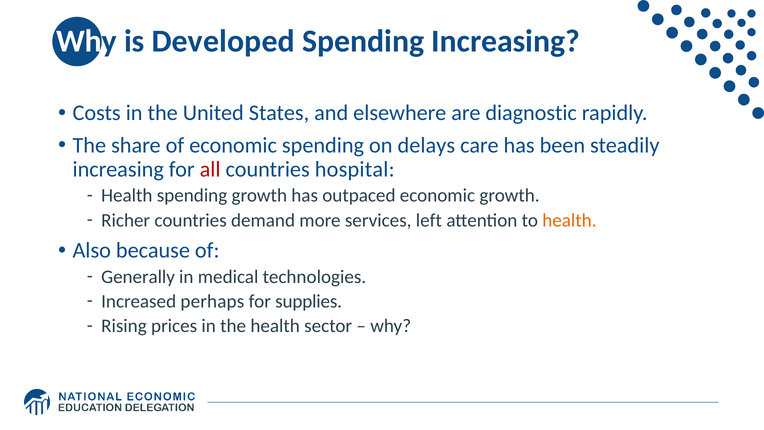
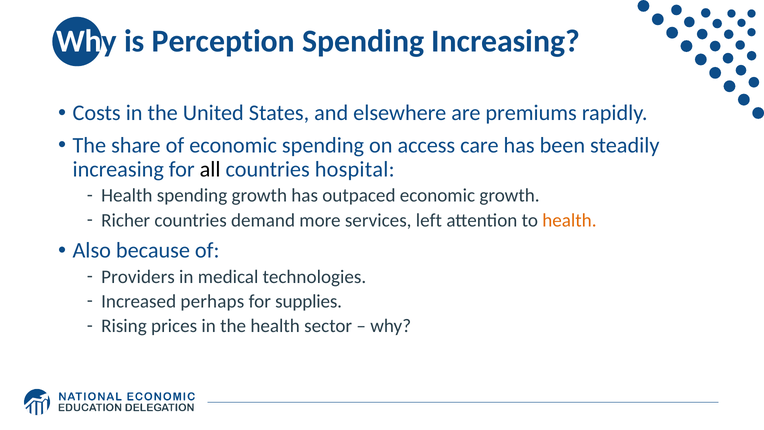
Developed: Developed -> Perception (223, 41)
diagnostic: diagnostic -> premiums (531, 113)
delays: delays -> access (426, 145)
all colour: red -> black (210, 169)
Generally: Generally -> Providers (138, 277)
